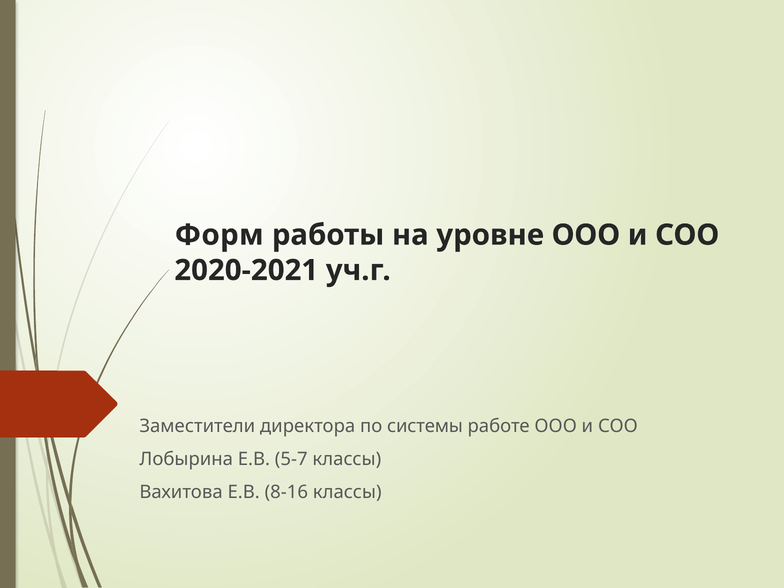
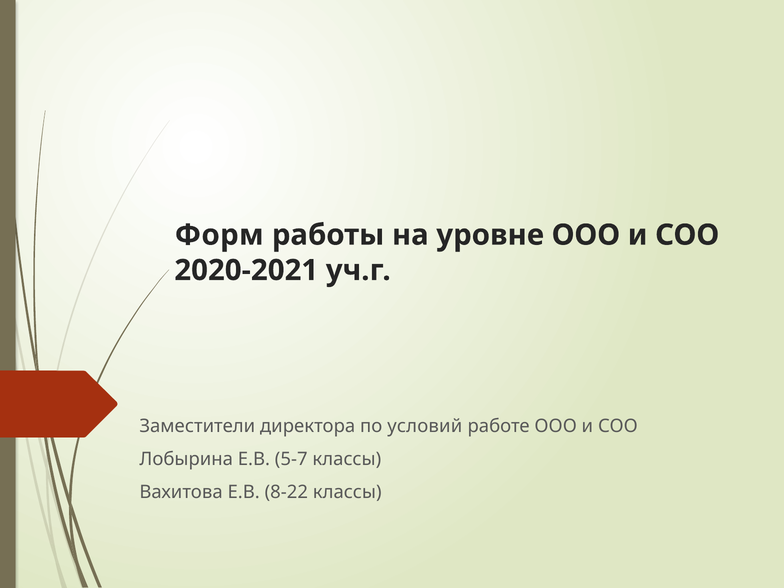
системы: системы -> условий (425, 426)
8-16: 8-16 -> 8-22 (286, 492)
